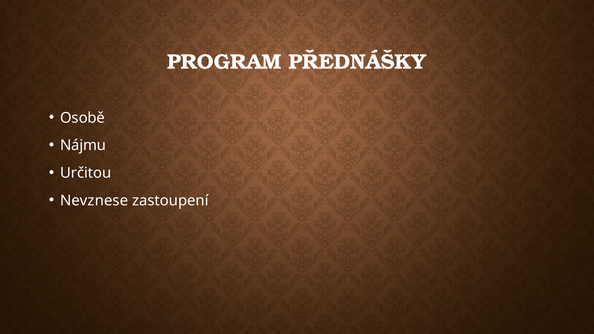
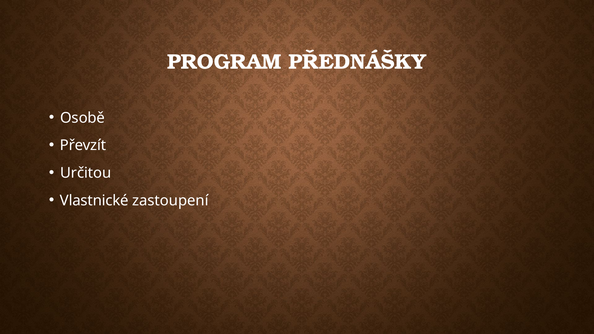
Nájmu: Nájmu -> Převzít (83, 145)
Nevznese: Nevznese -> Vlastnické (94, 201)
